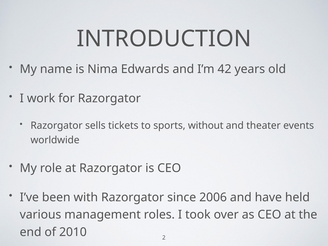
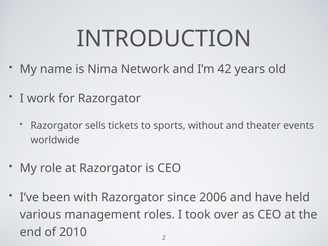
Edwards: Edwards -> Network (145, 69)
